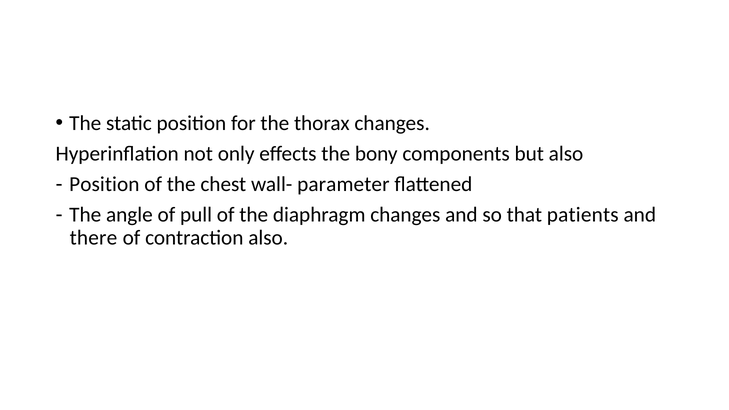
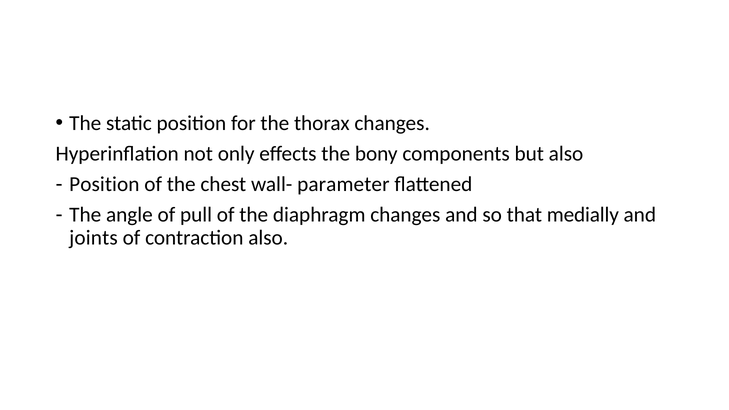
patients: patients -> medially (583, 215)
there: there -> joints (94, 238)
